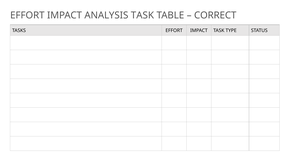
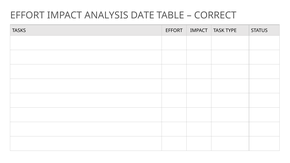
ANALYSIS TASK: TASK -> DATE (143, 15)
